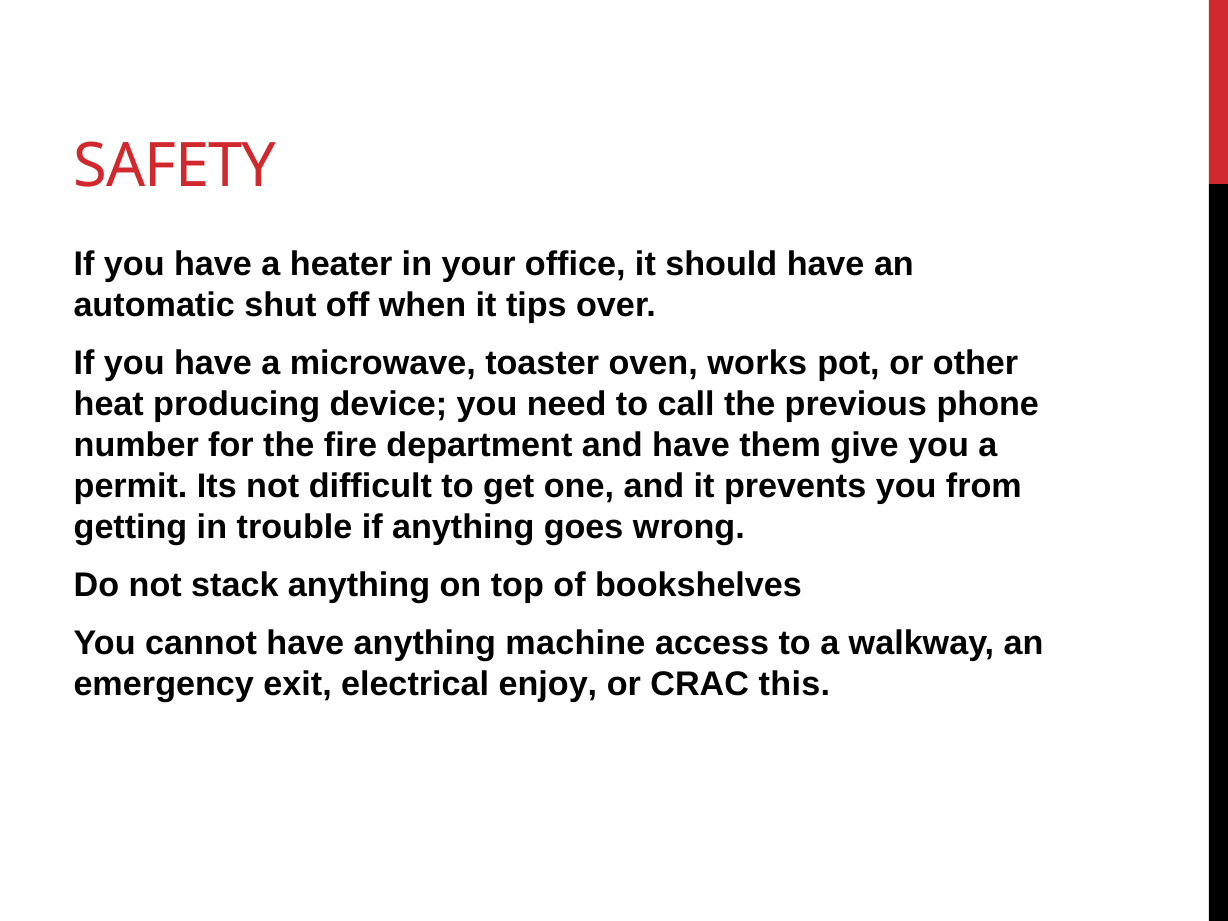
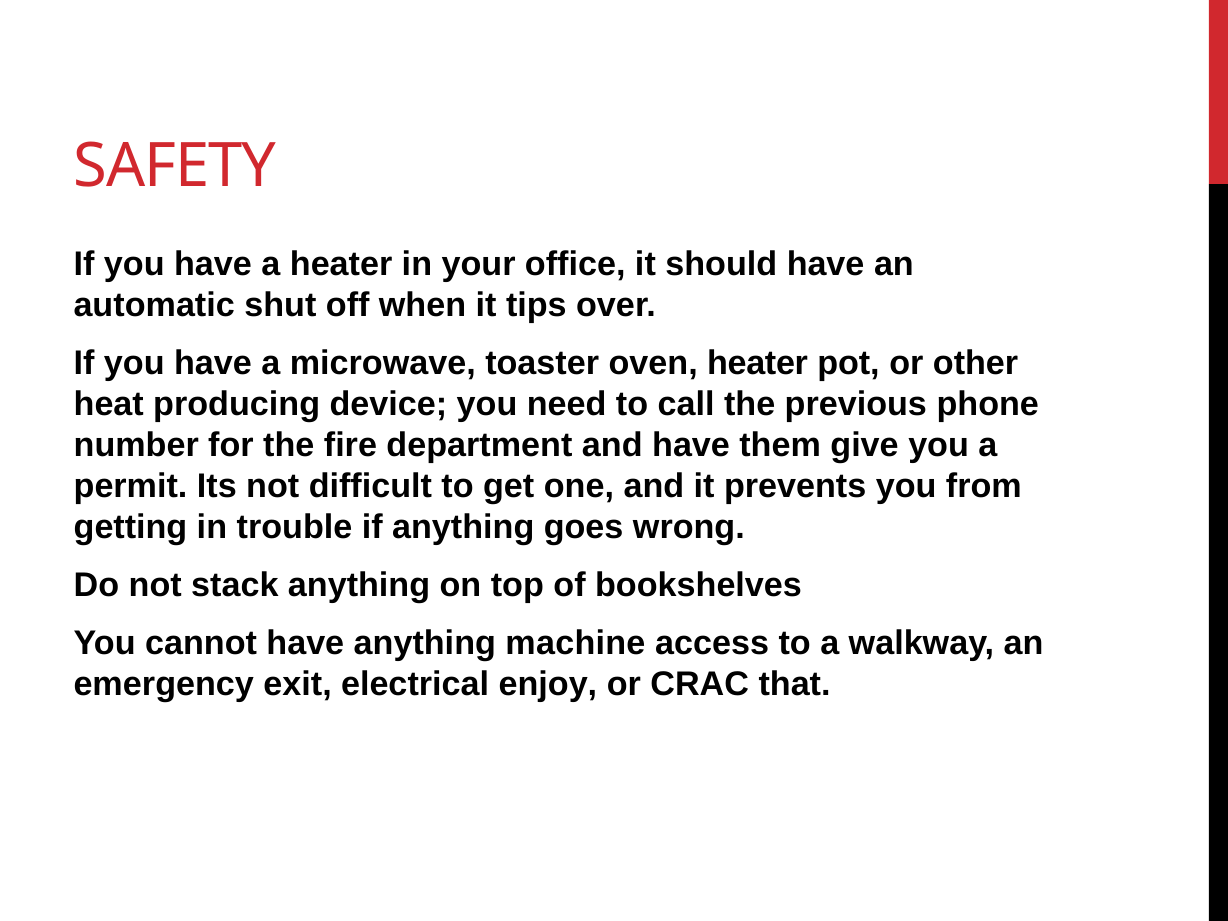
oven works: works -> heater (758, 363)
this: this -> that (795, 684)
